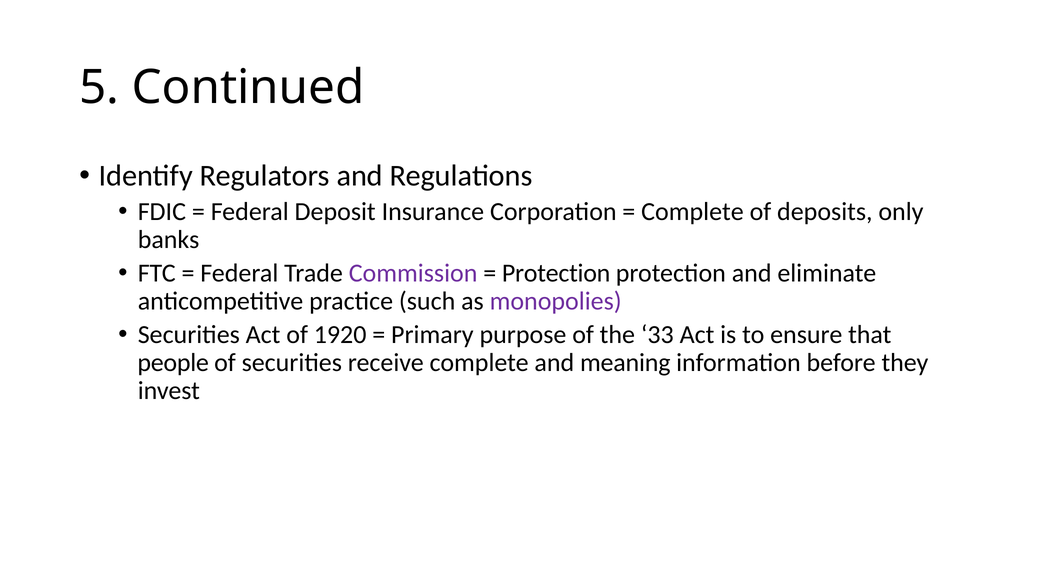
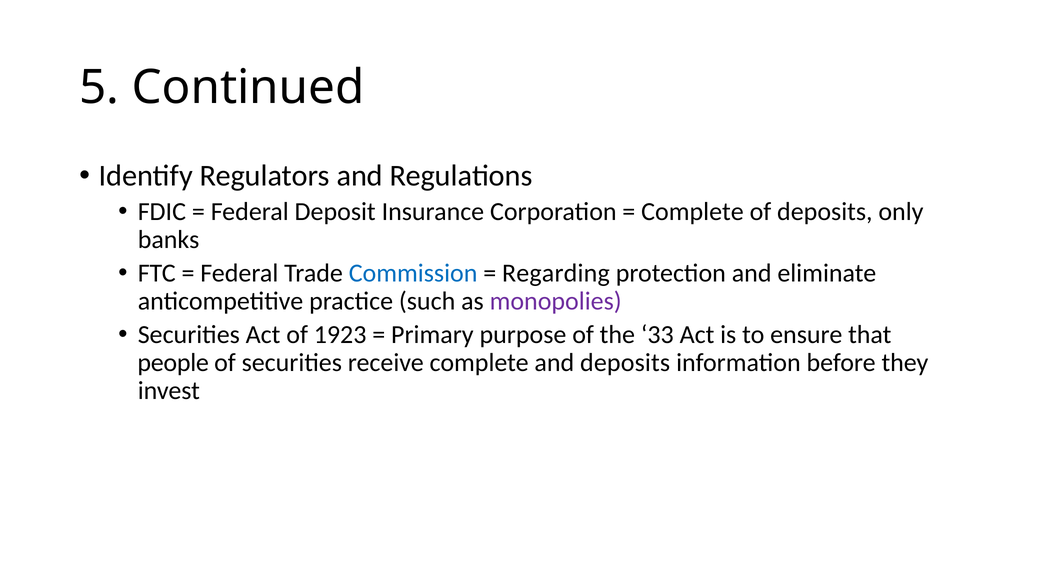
Commission colour: purple -> blue (413, 273)
Protection: Protection -> Regarding (556, 273)
1920: 1920 -> 1923 (340, 335)
and meaning: meaning -> deposits (625, 363)
